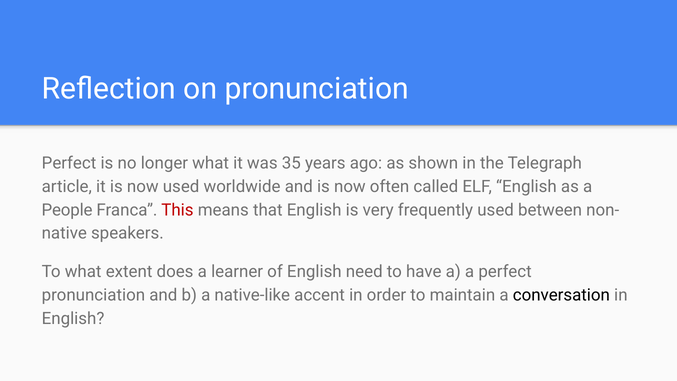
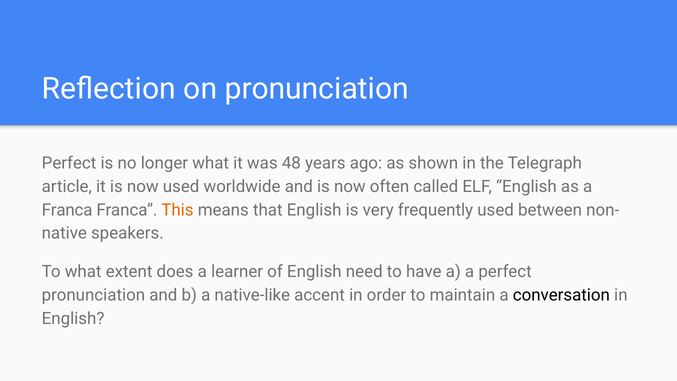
35: 35 -> 48 (291, 163)
People: People -> Franca (67, 210)
This colour: red -> orange (177, 210)
